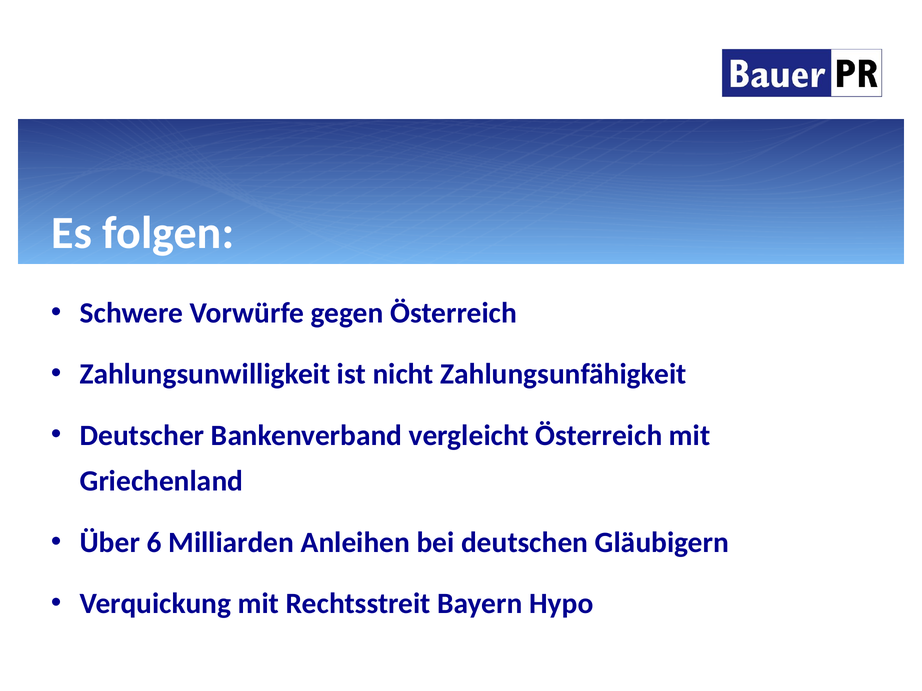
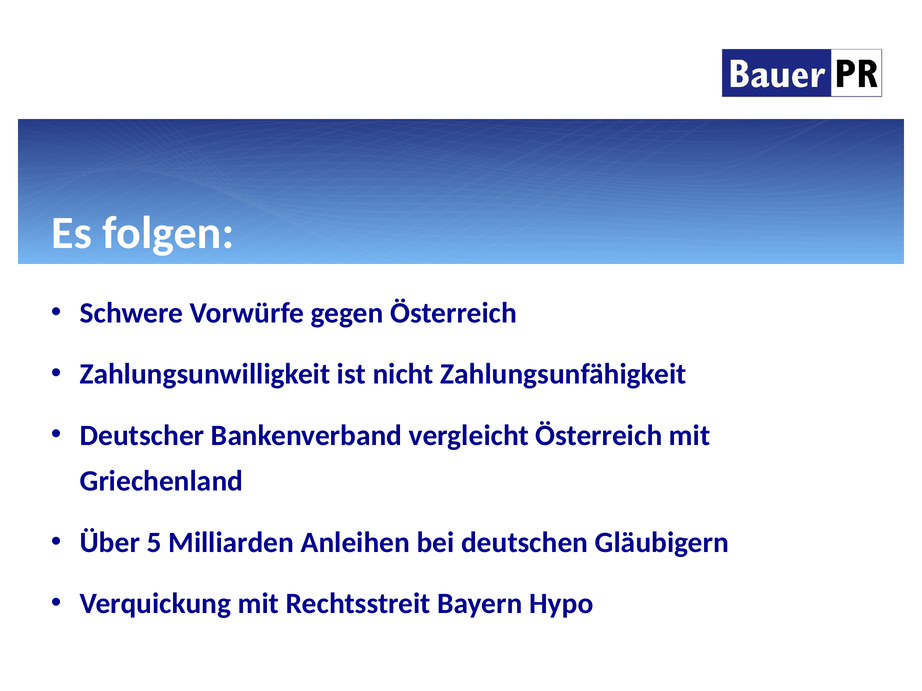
6: 6 -> 5 (154, 543)
